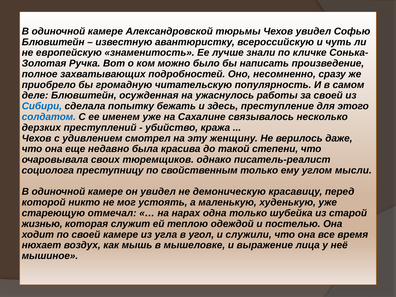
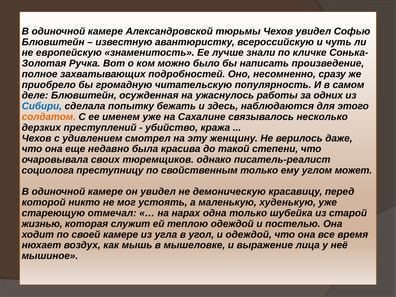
за своей: своей -> одних (328, 95)
преступление: преступление -> наблюдаются (277, 106)
солдатом colour: blue -> orange (49, 117)
мысли: мысли -> может (353, 170)
и служили: служили -> одеждой (249, 235)
